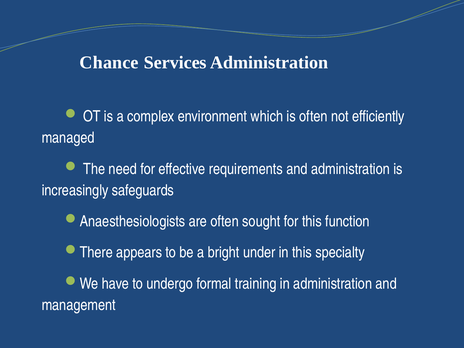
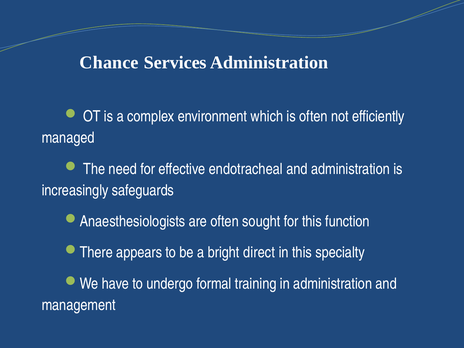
requirements: requirements -> endotracheal (246, 169)
under: under -> direct (259, 253)
